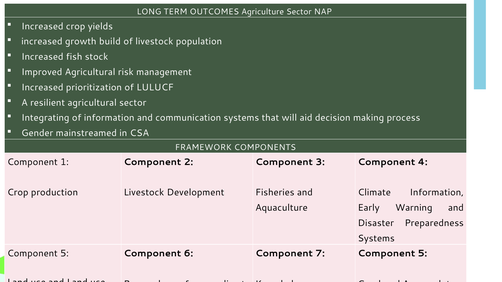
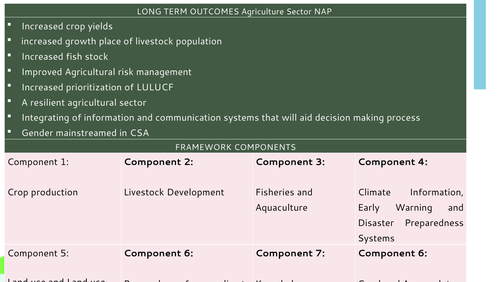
build: build -> place (110, 42)
5: 5 -> 6 (422, 254)
